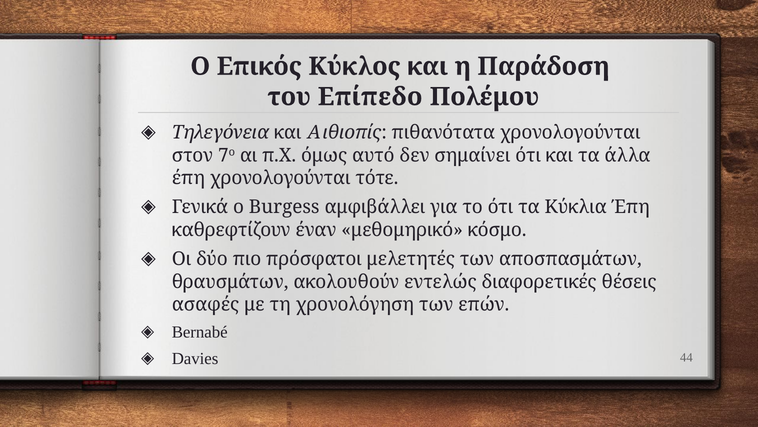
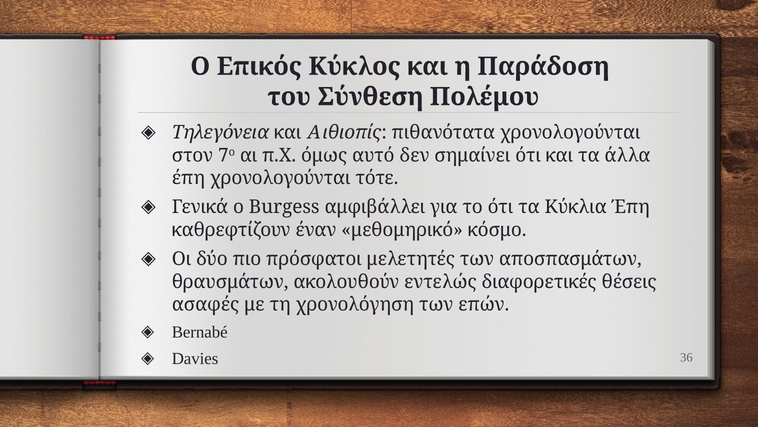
Επίπεδο: Επίπεδο -> Σύνθεση (370, 97)
44: 44 -> 36 (686, 357)
